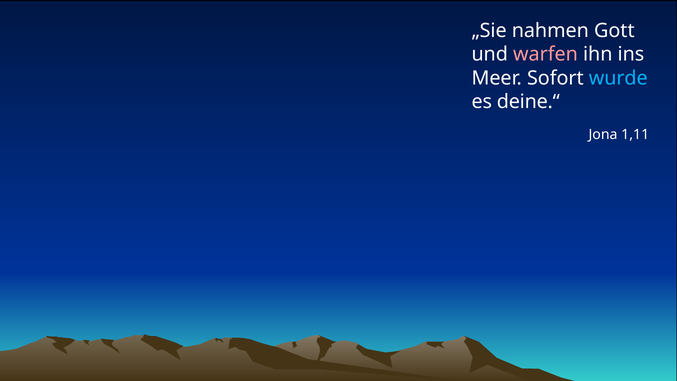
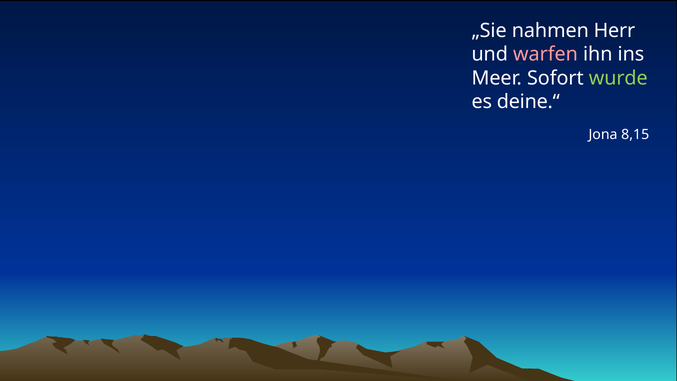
Gott: Gott -> Herr (614, 31)
wurde colour: light blue -> light green (618, 78)
1,11: 1,11 -> 8,15 (635, 134)
